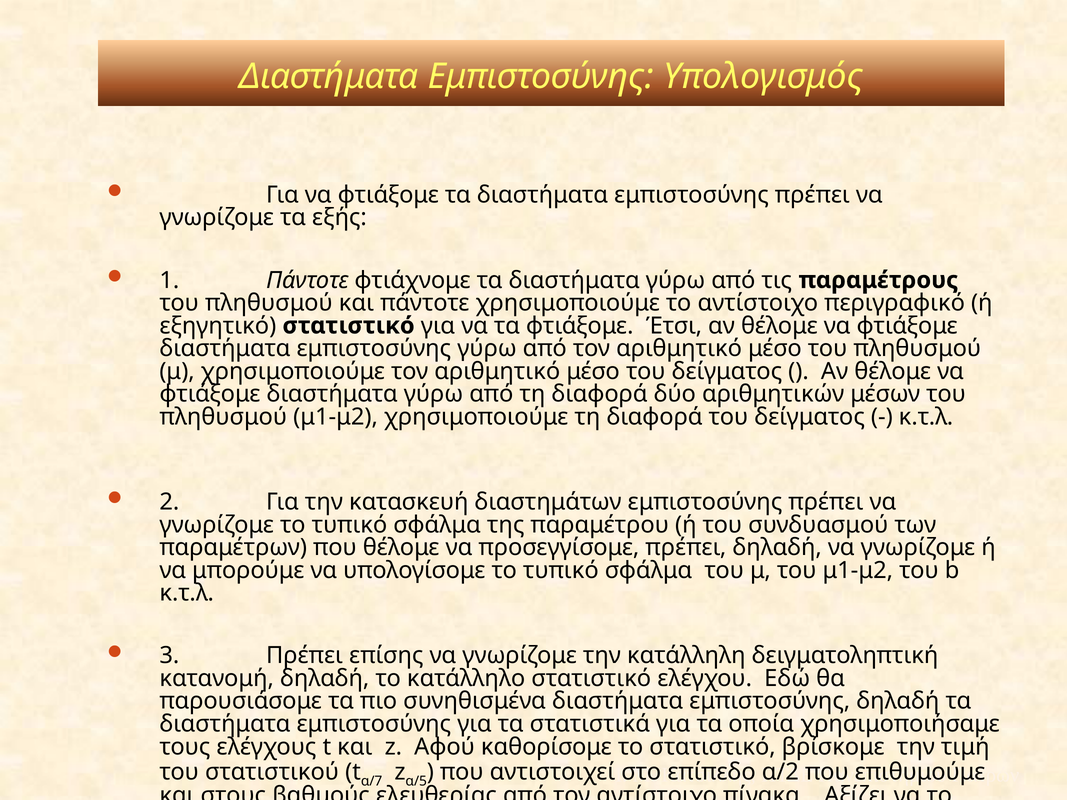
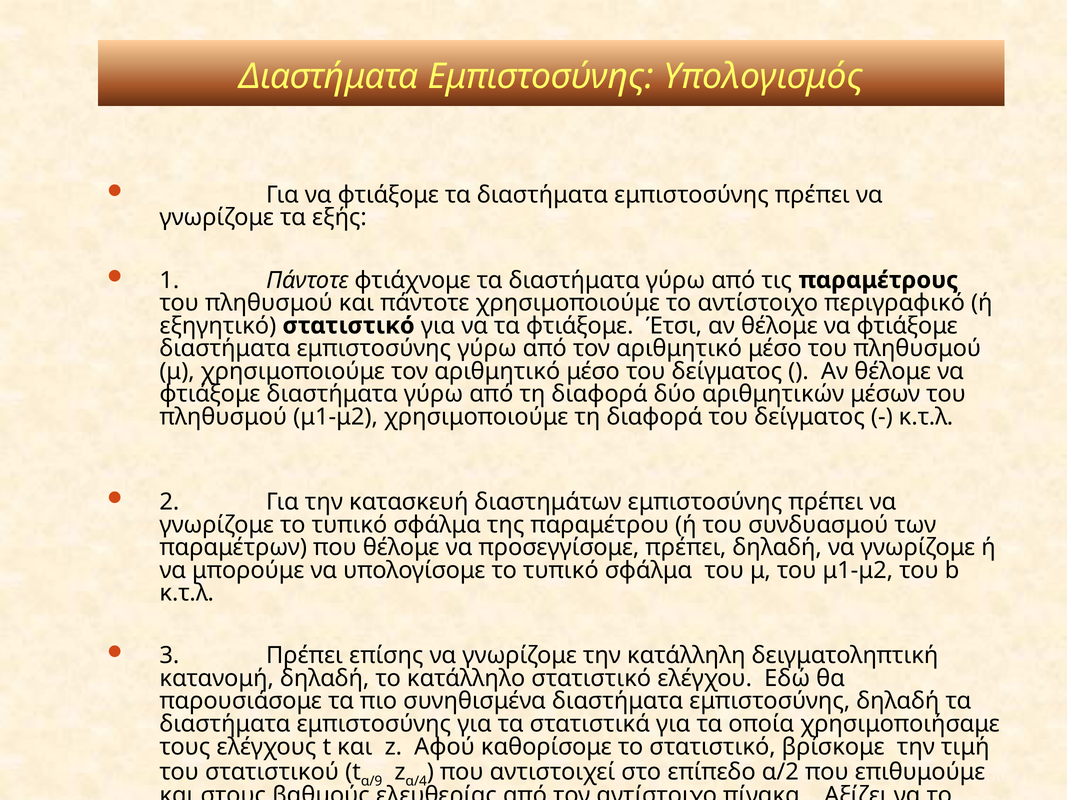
α/7: α/7 -> α/9 (372, 781)
α/5: α/5 -> α/4 (416, 781)
